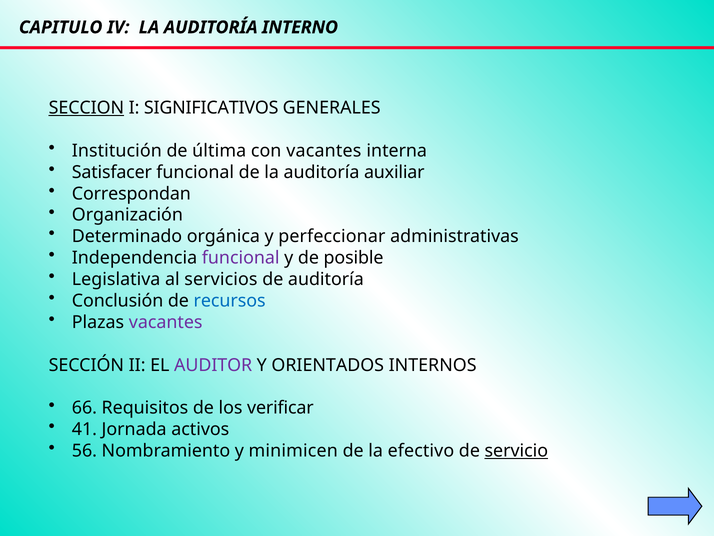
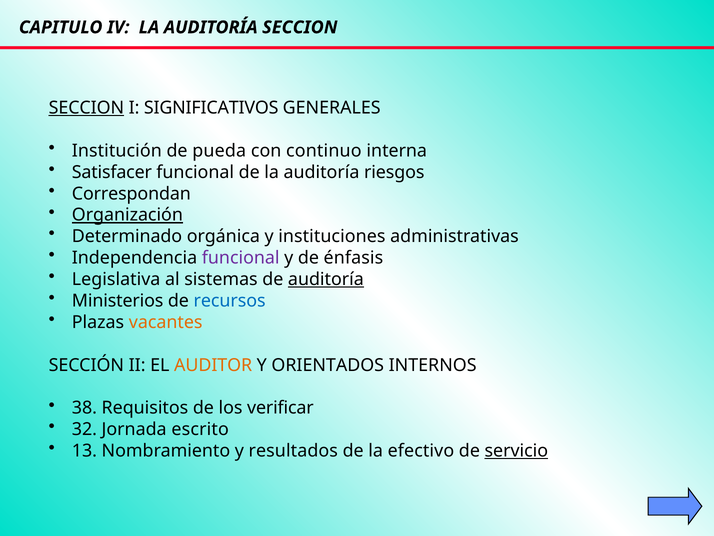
AUDITORÍA INTERNO: INTERNO -> SECCION (300, 27)
última: última -> pueda (219, 151)
con vacantes: vacantes -> continuo (324, 151)
auxiliar: auxiliar -> riesgos (394, 172)
Organización underline: none -> present (127, 215)
perfeccionar: perfeccionar -> instituciones (332, 236)
posible: posible -> énfasis (353, 258)
servicios: servicios -> sistemas (221, 279)
auditoría underline: none -> present (326, 279)
Conclusión: Conclusión -> Ministerios (118, 301)
vacantes colour: purple -> orange (166, 322)
AUDITOR colour: purple -> orange (213, 365)
66: 66 -> 38 (84, 408)
41: 41 -> 32 (84, 429)
activos: activos -> escrito (200, 429)
56: 56 -> 13 (84, 451)
minimicen: minimicen -> resultados (293, 451)
